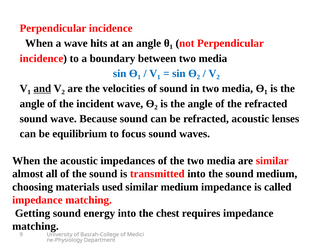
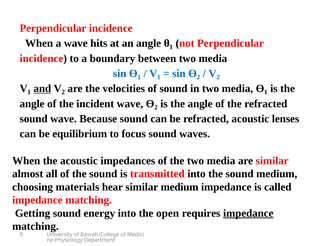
used: used -> hear (112, 187)
chest: chest -> open (168, 213)
impedance underline: none -> present (248, 213)
